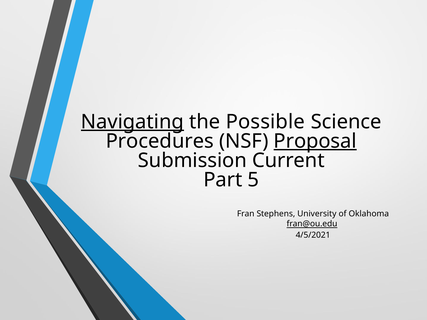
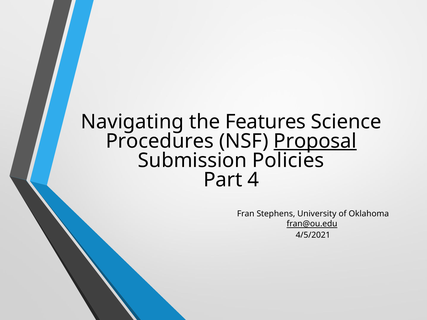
Navigating underline: present -> none (132, 122)
Possible: Possible -> Features (266, 122)
Current: Current -> Policies (288, 160)
5: 5 -> 4 (253, 180)
